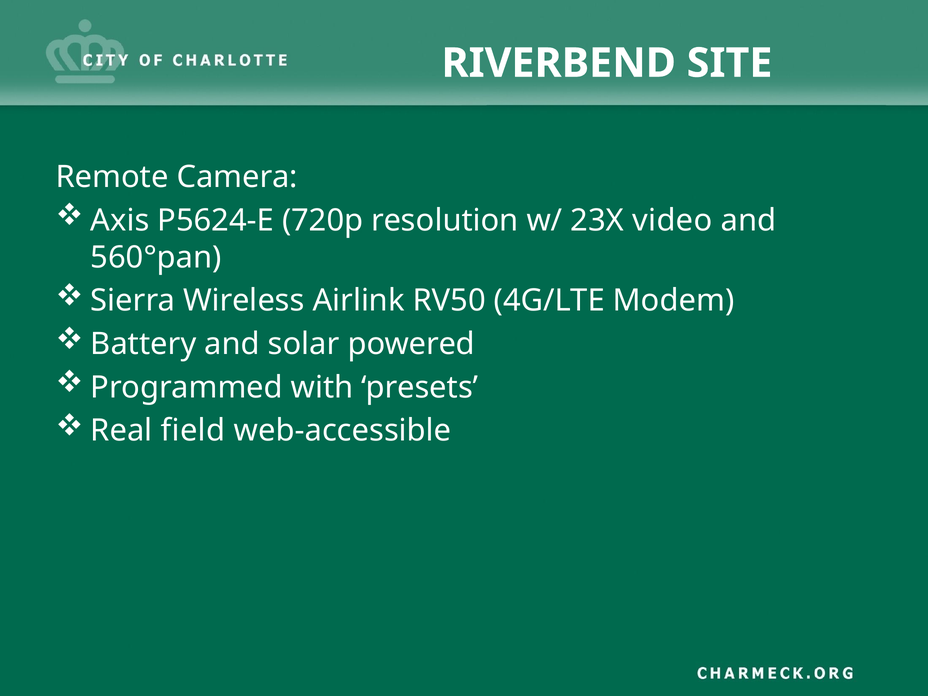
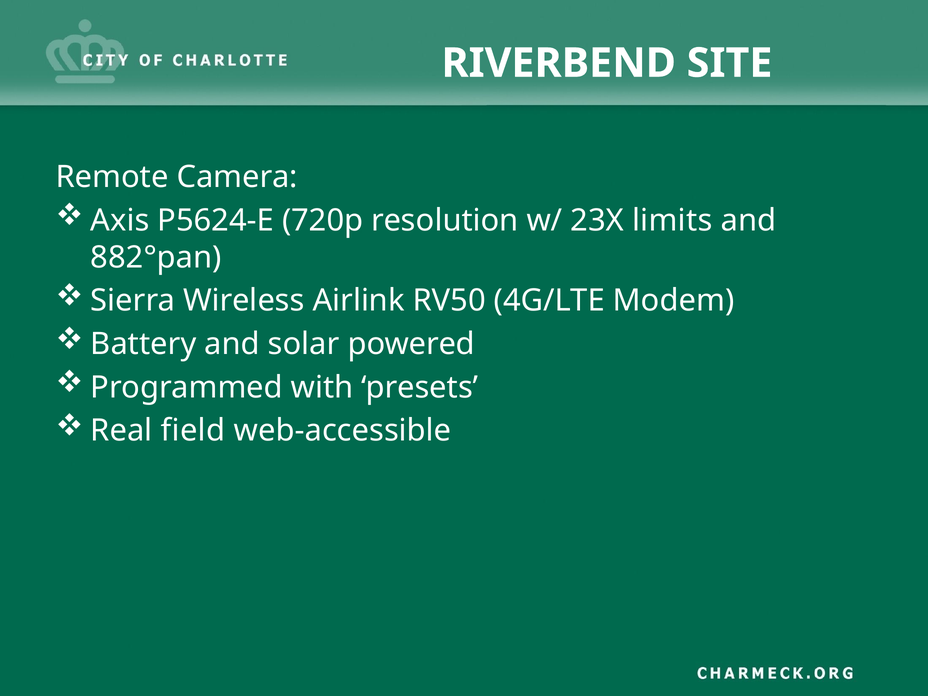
video: video -> limits (672, 220)
560°pan: 560°pan -> 882°pan (156, 257)
